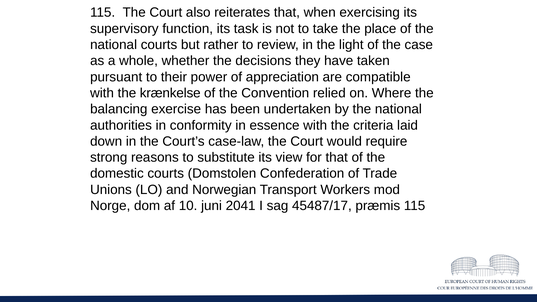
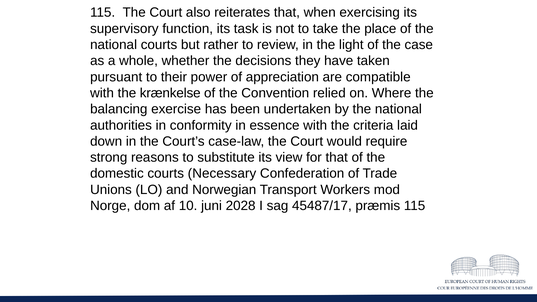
Domstolen: Domstolen -> Necessary (222, 174)
2041: 2041 -> 2028 (241, 206)
